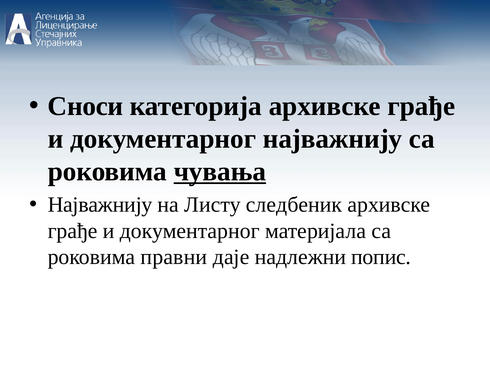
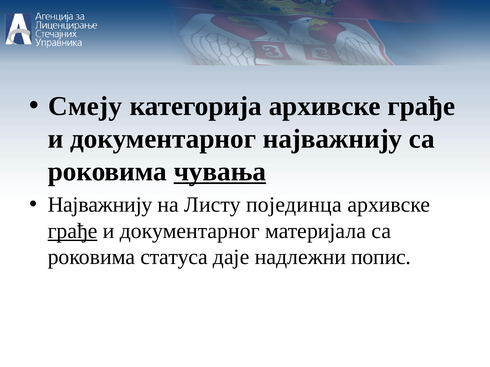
Сноси: Сноси -> Смеју (85, 106)
следбеник: следбеник -> појединца (294, 205)
грађе underline: none -> present (73, 231)
правни: правни -> статуса (174, 257)
